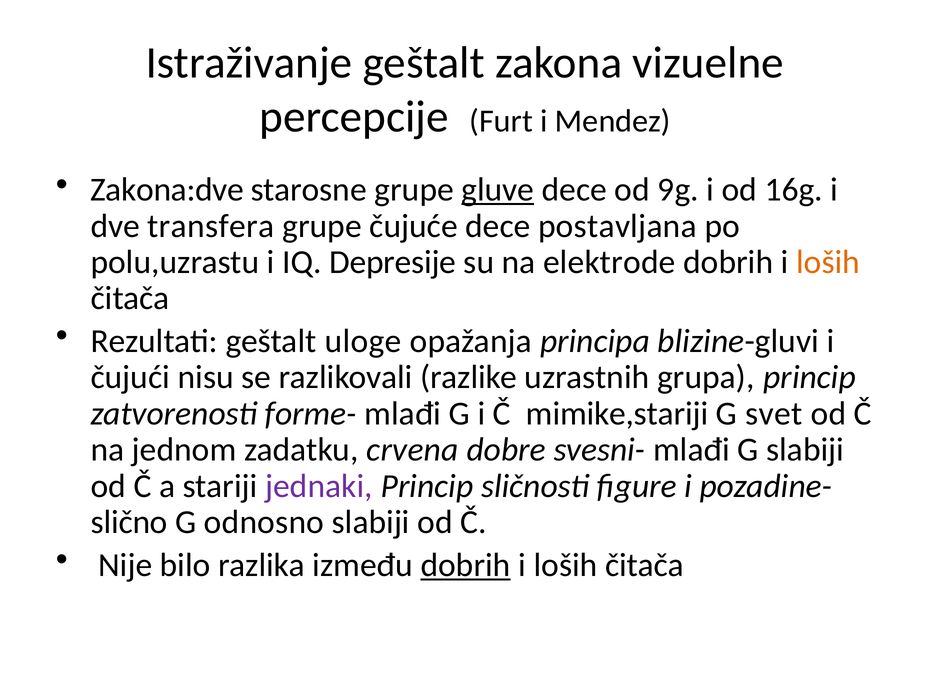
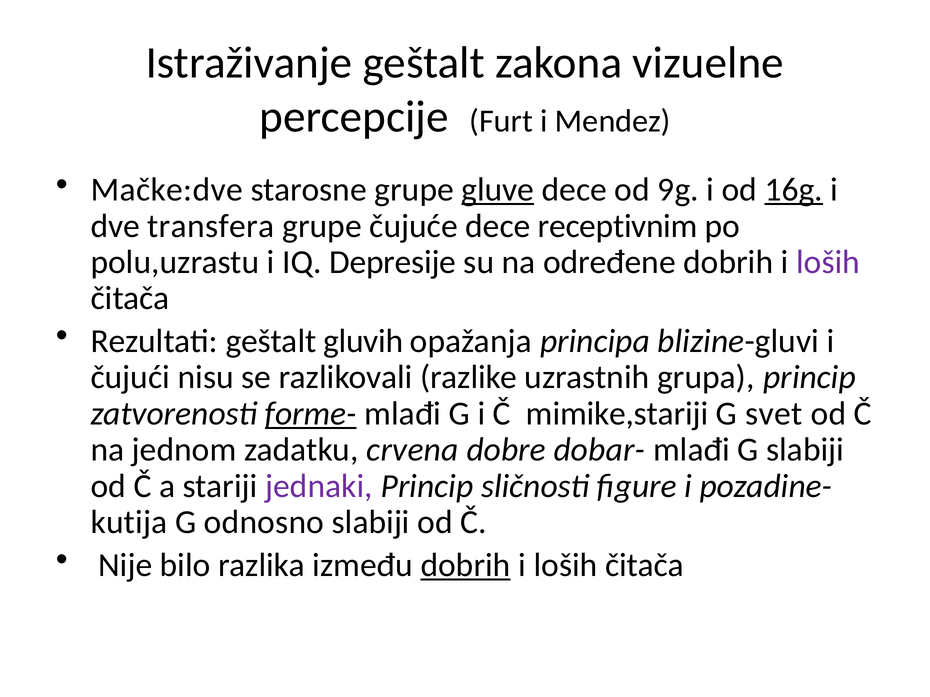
Zakona:dve: Zakona:dve -> Mačke:dve (167, 190)
16g underline: none -> present (794, 190)
postavljana: postavljana -> receptivnim (618, 226)
elektrode: elektrode -> određene (609, 262)
loših colour: orange -> purple (828, 262)
uloge: uloge -> gluvih (363, 341)
forme- underline: none -> present (311, 414)
svesni-: svesni- -> dobar- (599, 450)
slično: slično -> kutija (129, 523)
